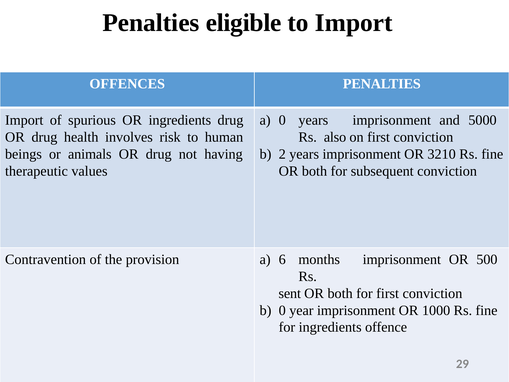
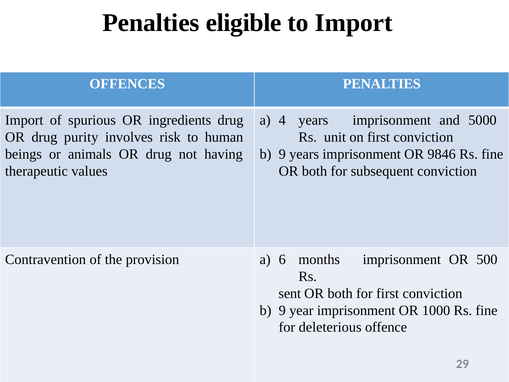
0: 0 -> 4 (282, 120)
health: health -> purity (81, 137)
also: also -> unit (335, 137)
2: 2 -> 9 (282, 154)
3210: 3210 -> 9846 (442, 154)
0: 0 -> 9 (282, 310)
for ingredients: ingredients -> deleterious (330, 327)
